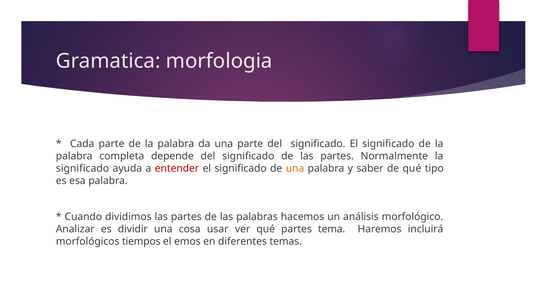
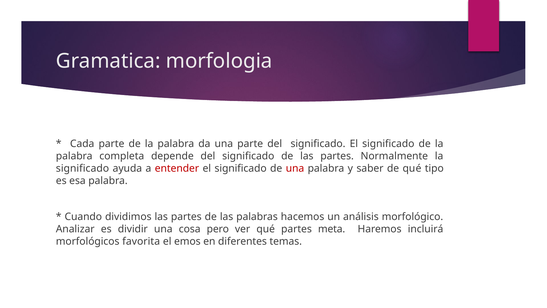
una colour: orange -> red (295, 168)
usar: usar -> pero (218, 229)
tema: tema -> meta (332, 229)
tiempos: tiempos -> favorita (141, 241)
